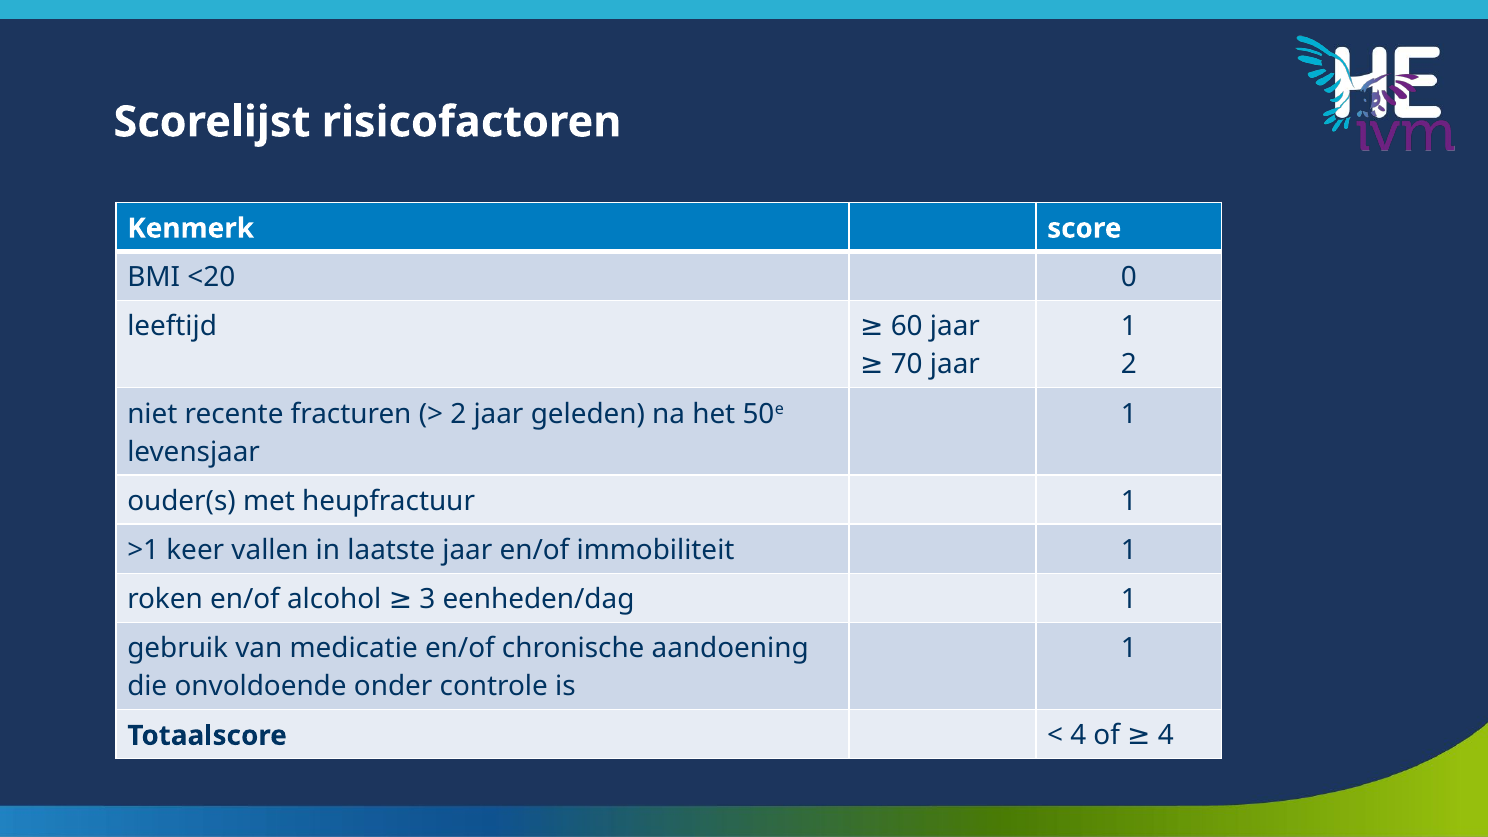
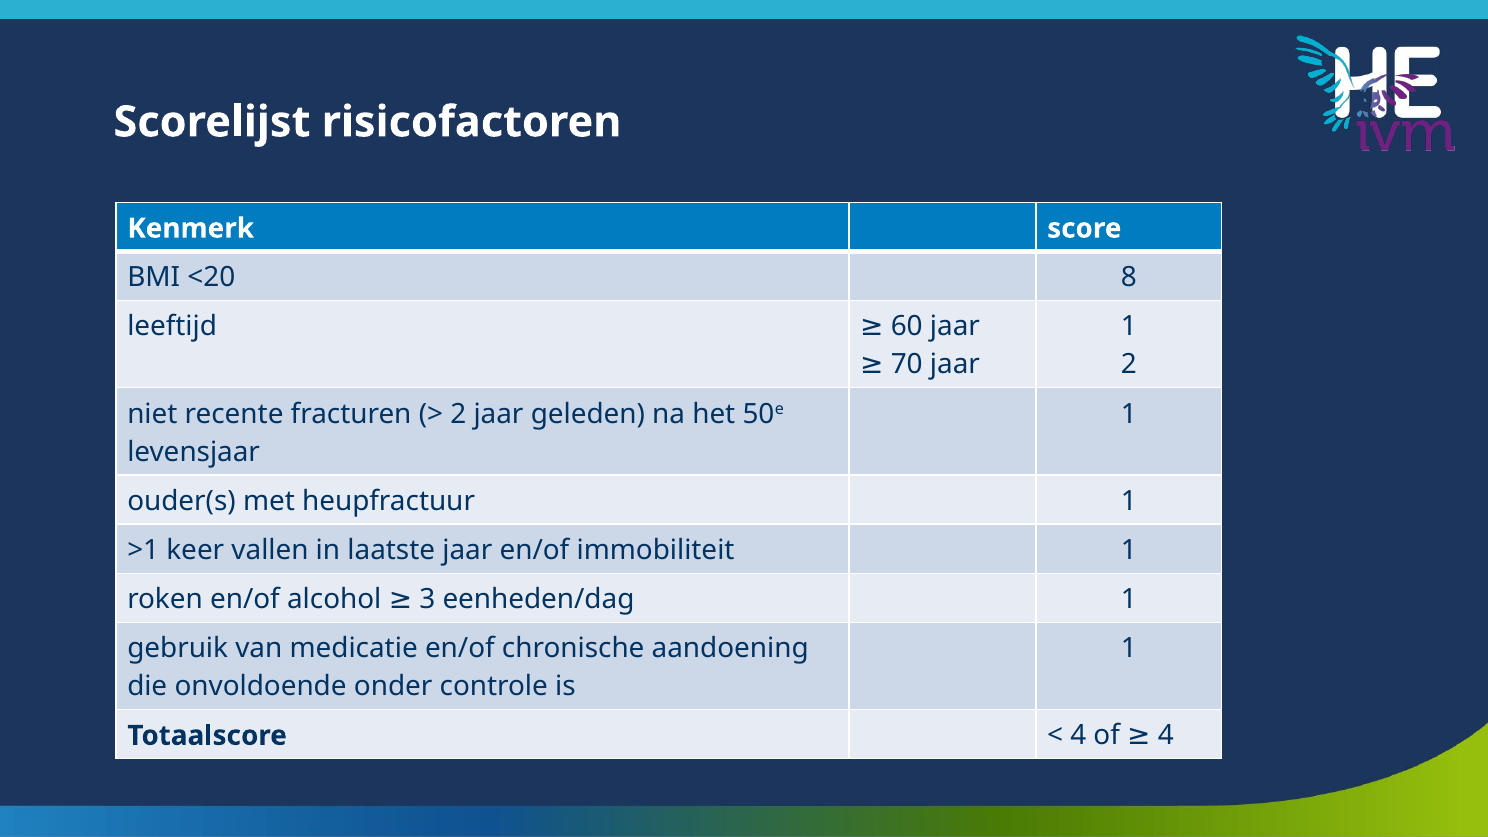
0: 0 -> 8 (1129, 278)
